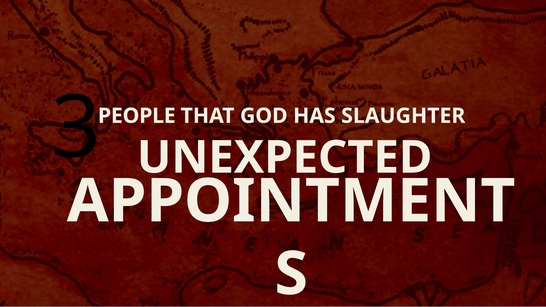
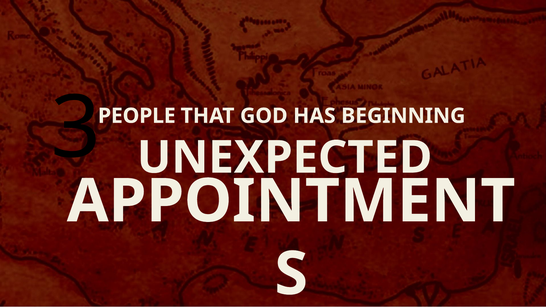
SLAUGHTER: SLAUGHTER -> BEGINNING (403, 116)
